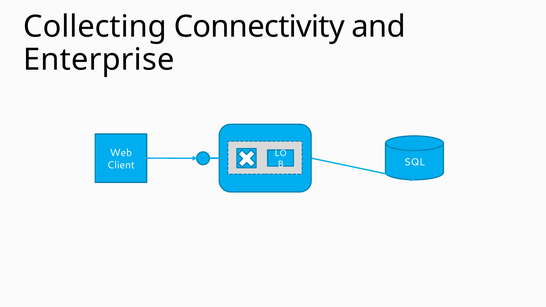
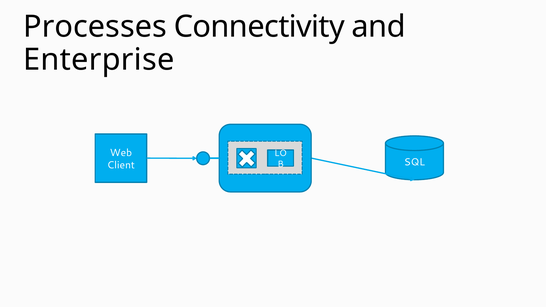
Collecting: Collecting -> Processes (95, 27)
